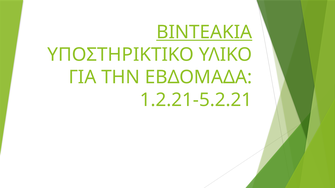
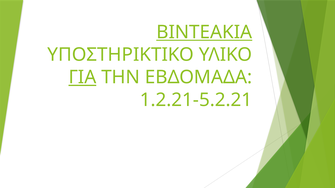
ΓΙΑ underline: none -> present (82, 77)
